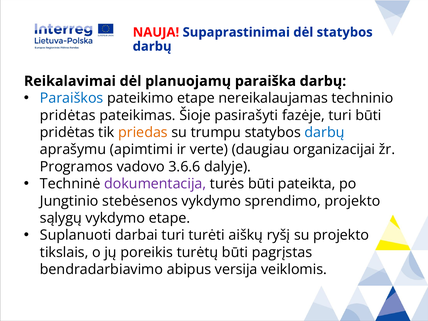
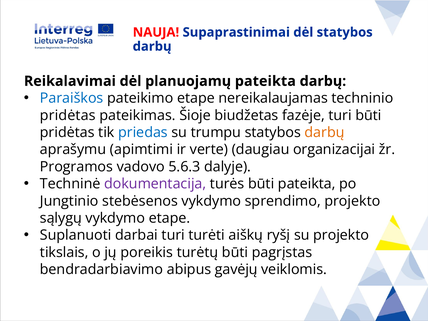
planuojamų paraiška: paraiška -> pateikta (265, 81)
pasirašyti: pasirašyti -> biudžetas (246, 115)
priedas colour: orange -> blue (143, 133)
darbų colour: blue -> orange (325, 133)
3.6.6: 3.6.6 -> 5.6.3 (184, 167)
versija: versija -> gavėjų (236, 269)
